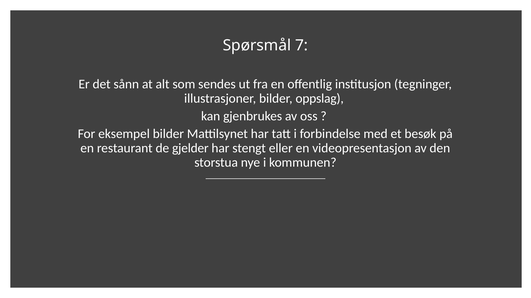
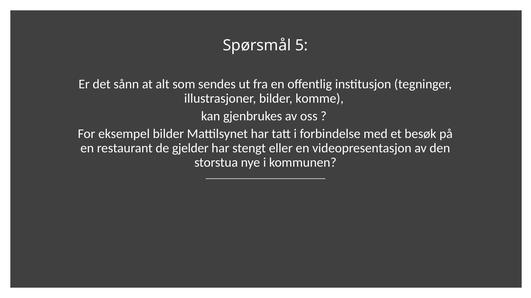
7: 7 -> 5 (302, 46)
oppslag: oppslag -> komme (320, 99)
